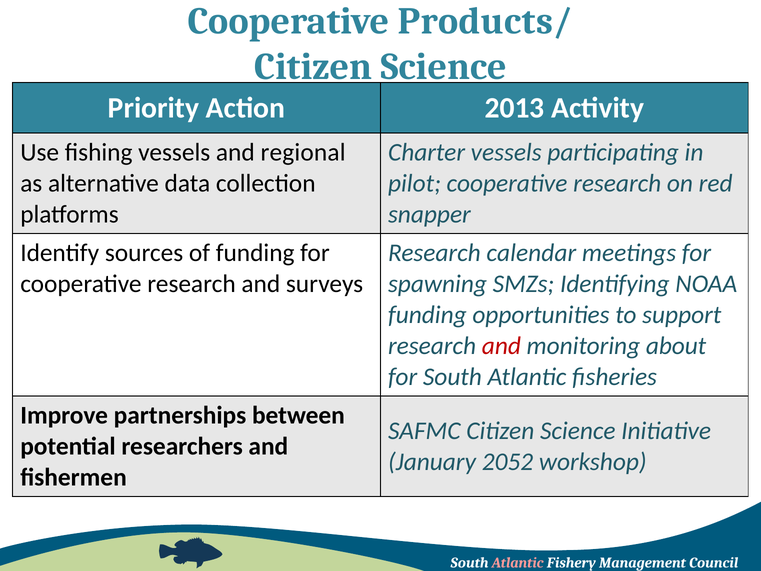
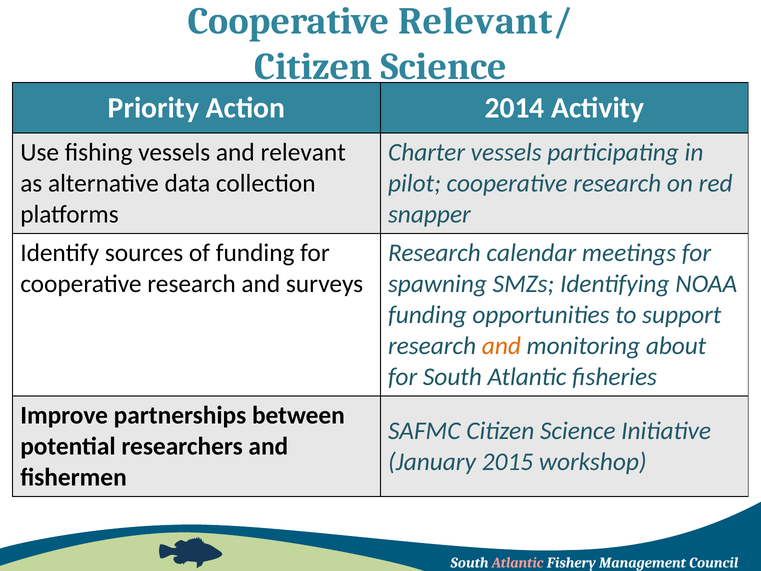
Products/: Products/ -> Relevant/ (485, 21)
2013: 2013 -> 2014 (515, 108)
regional: regional -> relevant (303, 152)
and colour: red -> orange (501, 346)
2052: 2052 -> 2015 (508, 462)
